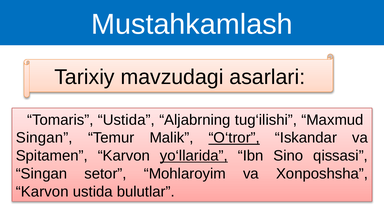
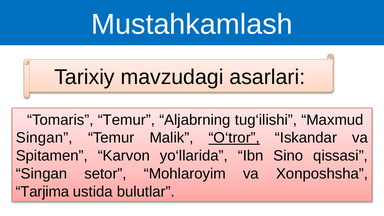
Tomaris Ustida: Ustida -> Temur (126, 120)
yo‘llarida underline: present -> none (194, 156)
Karvon: Karvon -> Tarjima (42, 192)
